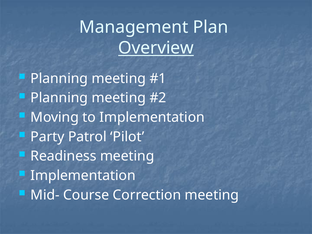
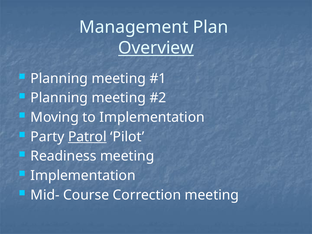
Patrol underline: none -> present (87, 137)
